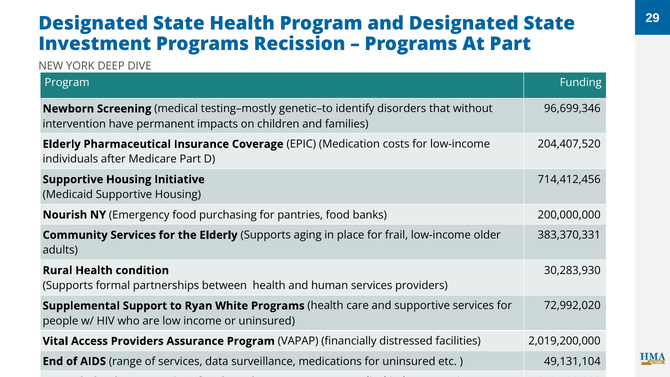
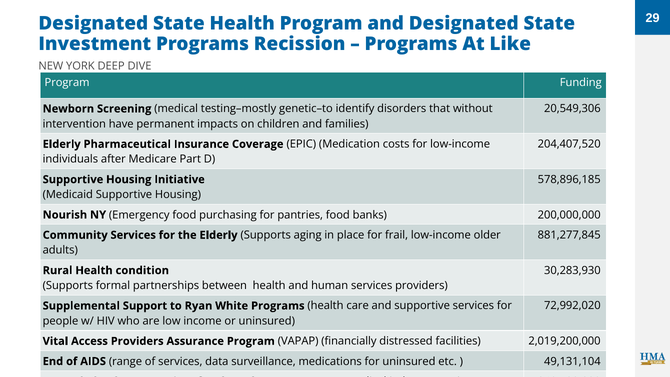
At Part: Part -> Like (510, 44)
96,699,346: 96,699,346 -> 20,549,306 (572, 109)
714,412,456: 714,412,456 -> 578,896,185 (569, 179)
383,370,331: 383,370,331 -> 881,277,845 (569, 235)
